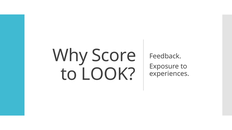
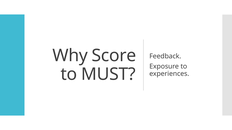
LOOK: LOOK -> MUST (108, 75)
